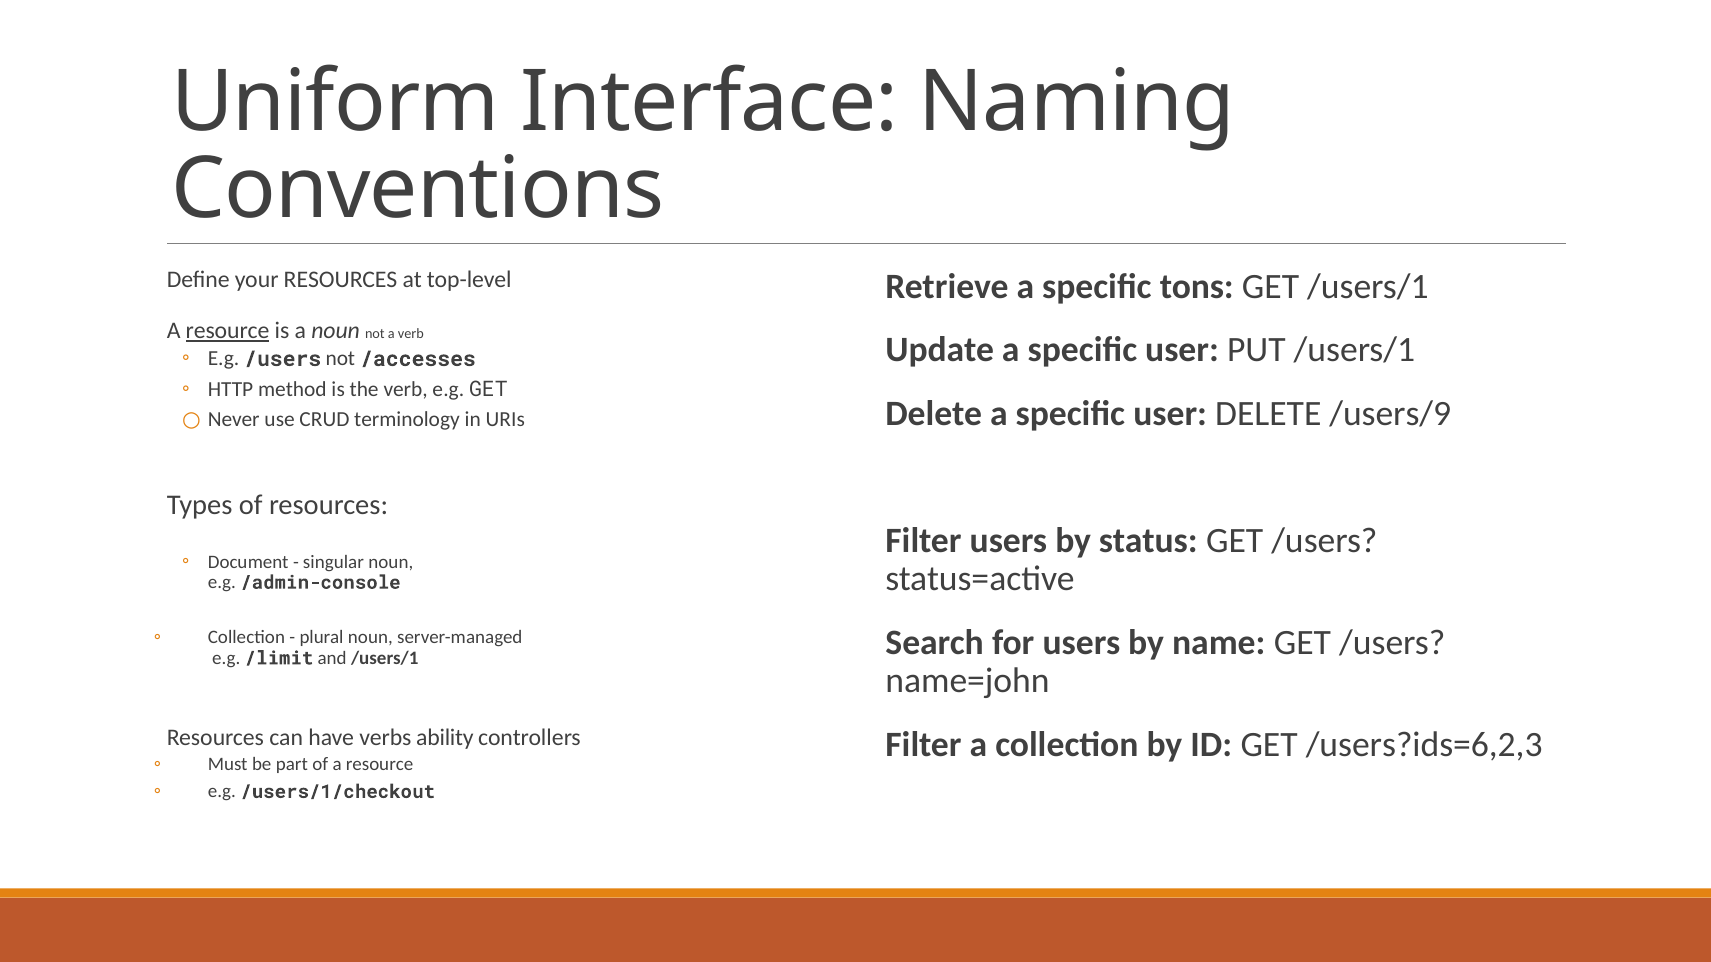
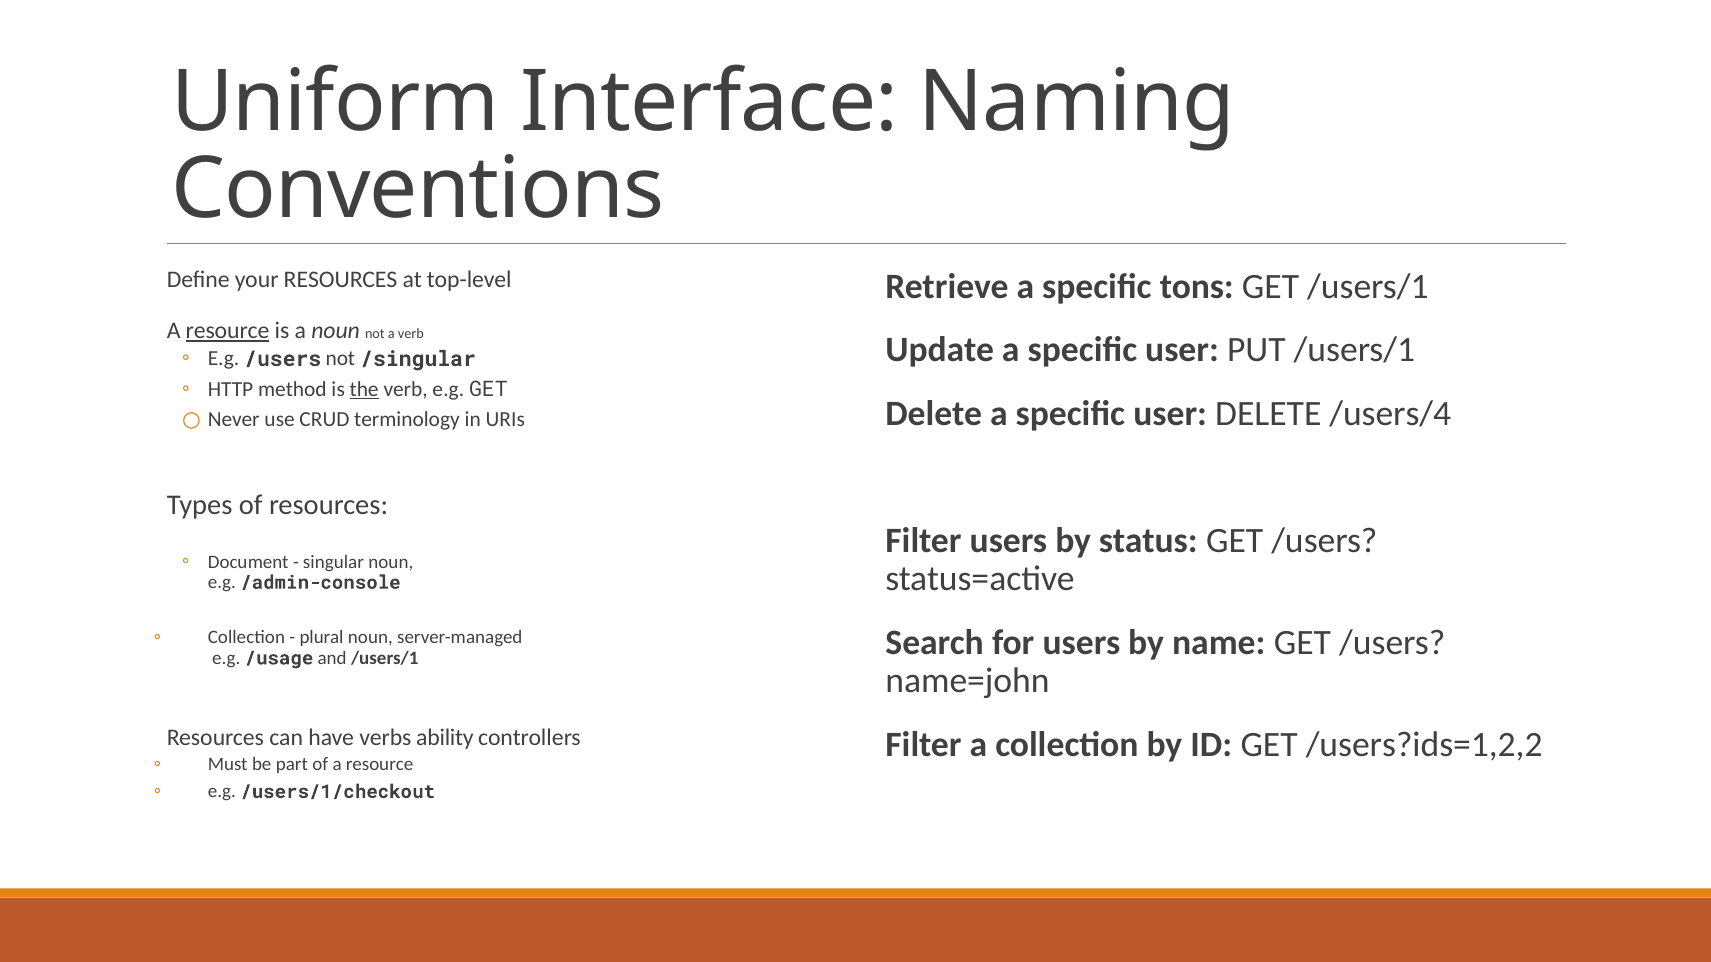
/accesses: /accesses -> /singular (418, 359)
the underline: none -> present (364, 389)
/users/9: /users/9 -> /users/4 (1390, 414)
/limit: /limit -> /usage (279, 658)
/users?ids=6,2,3: /users?ids=6,2,3 -> /users?ids=1,2,2 (1424, 745)
